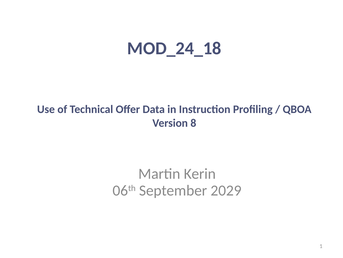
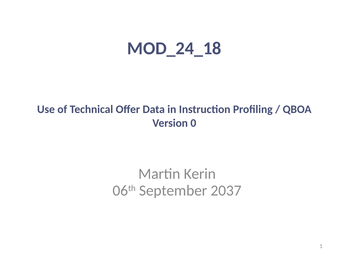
8: 8 -> 0 (193, 123)
2029: 2029 -> 2037 (226, 190)
